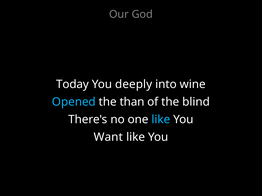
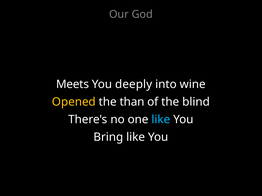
Today: Today -> Meets (73, 85)
Opened colour: light blue -> yellow (74, 102)
Want: Want -> Bring (108, 137)
